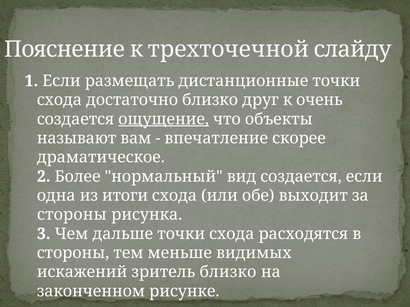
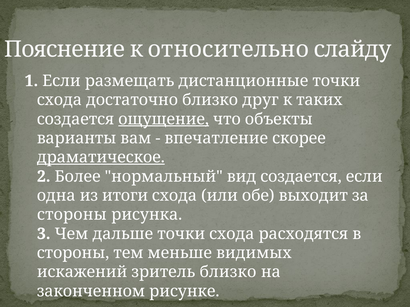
трехточечной: трехточечной -> относительно (228, 49)
очень: очень -> таких (319, 100)
называют: называют -> варианты (77, 138)
драматическое underline: none -> present (101, 158)
